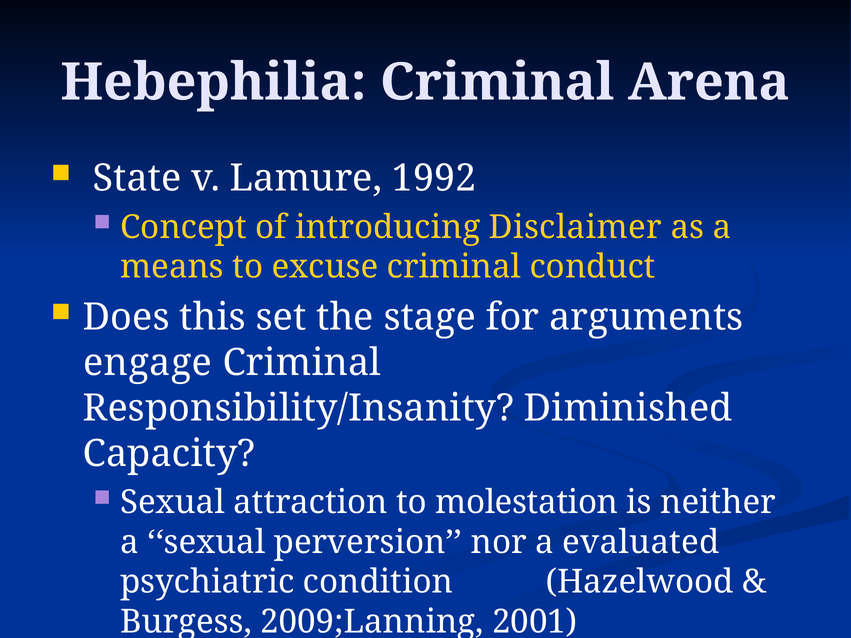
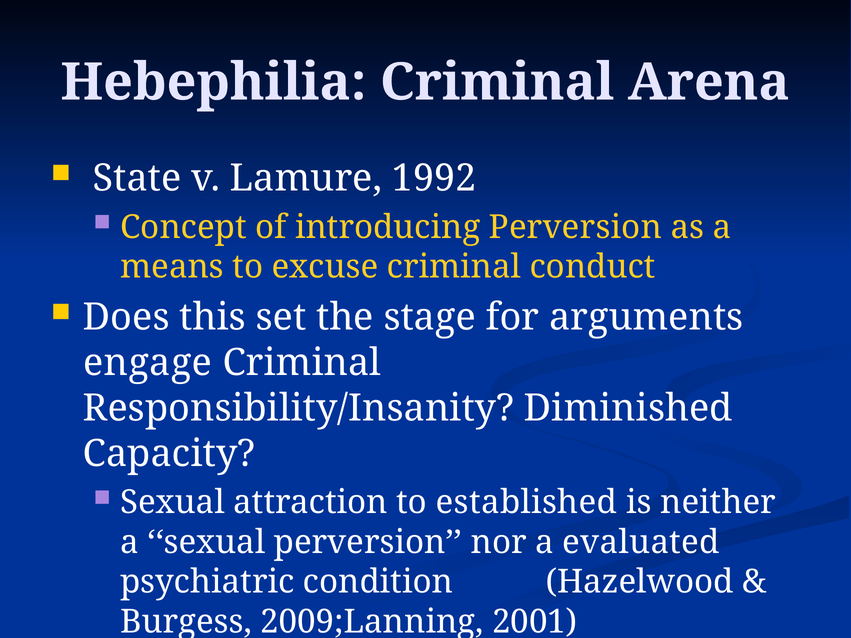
introducing Disclaimer: Disclaimer -> Perversion (575, 227)
molestation: molestation -> established (526, 503)
